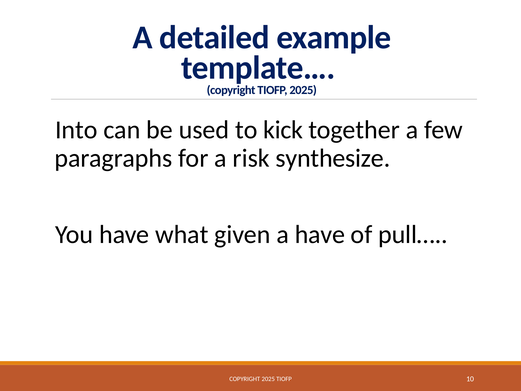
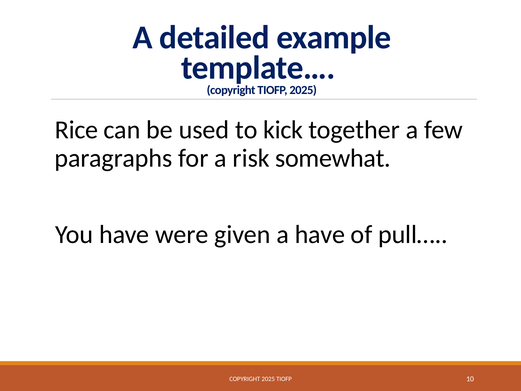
Into: Into -> Rice (76, 130)
synthesize: synthesize -> somewhat (333, 158)
what: what -> were (182, 235)
